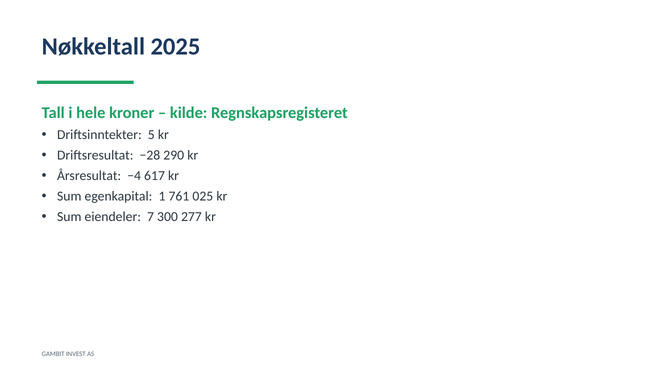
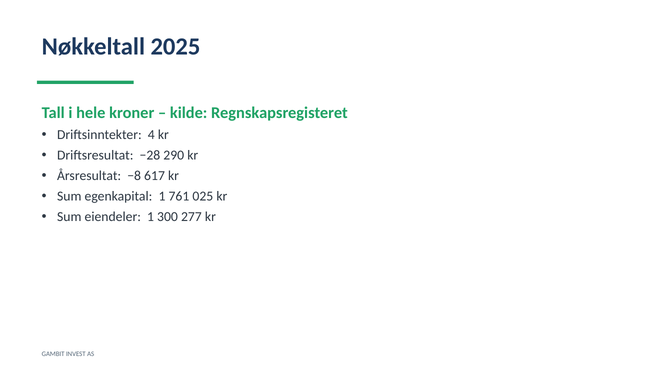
5: 5 -> 4 (151, 135)
−4: −4 -> −8 (134, 176)
eiendeler 7: 7 -> 1 (151, 217)
